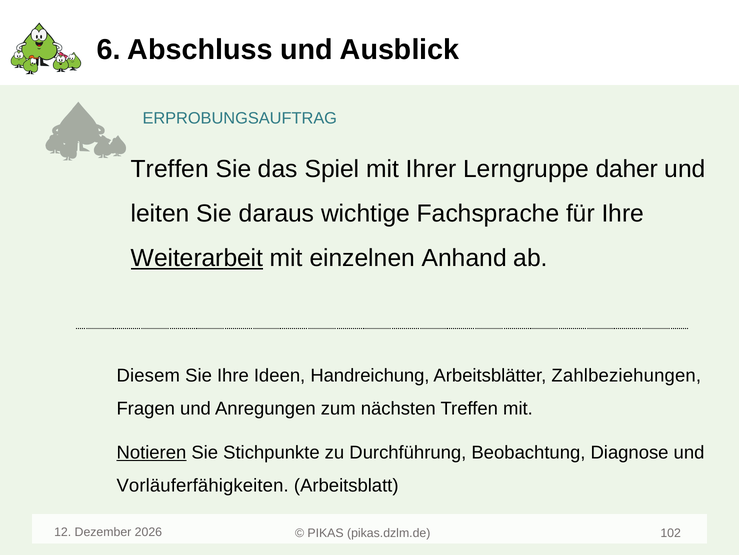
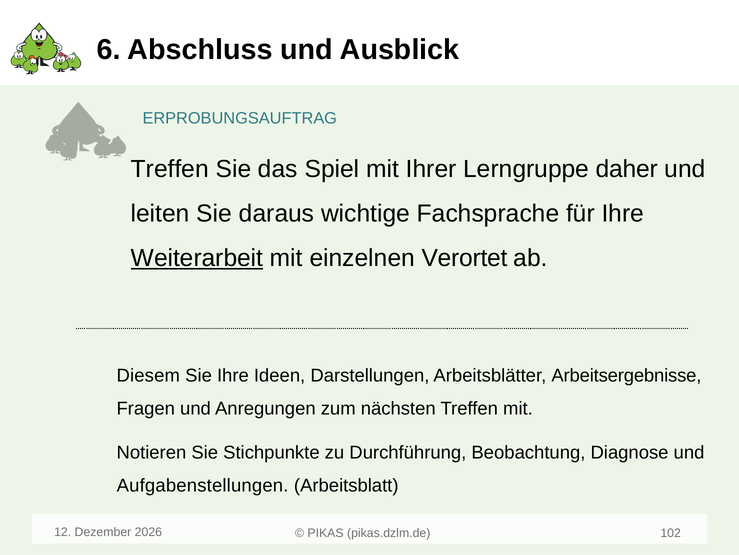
Anhand: Anhand -> Verortet (464, 258)
Handreichung: Handreichung -> Darstellungen (370, 375)
Zahlbeziehungen: Zahlbeziehungen -> Arbeitsergebnisse (626, 375)
Notieren underline: present -> none (151, 452)
Vorläuferfähigkeiten: Vorläuferfähigkeiten -> Aufgabenstellungen (203, 485)
